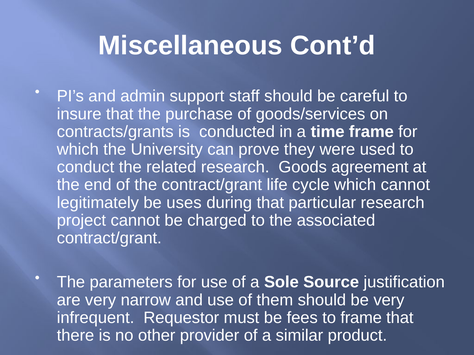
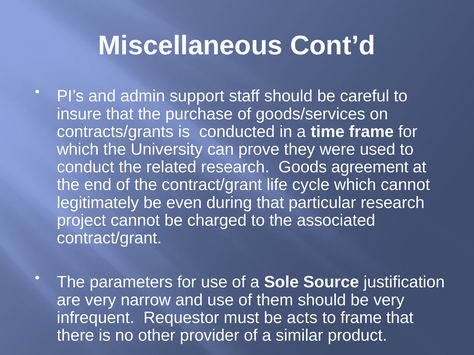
uses: uses -> even (184, 203)
fees: fees -> acts (302, 318)
